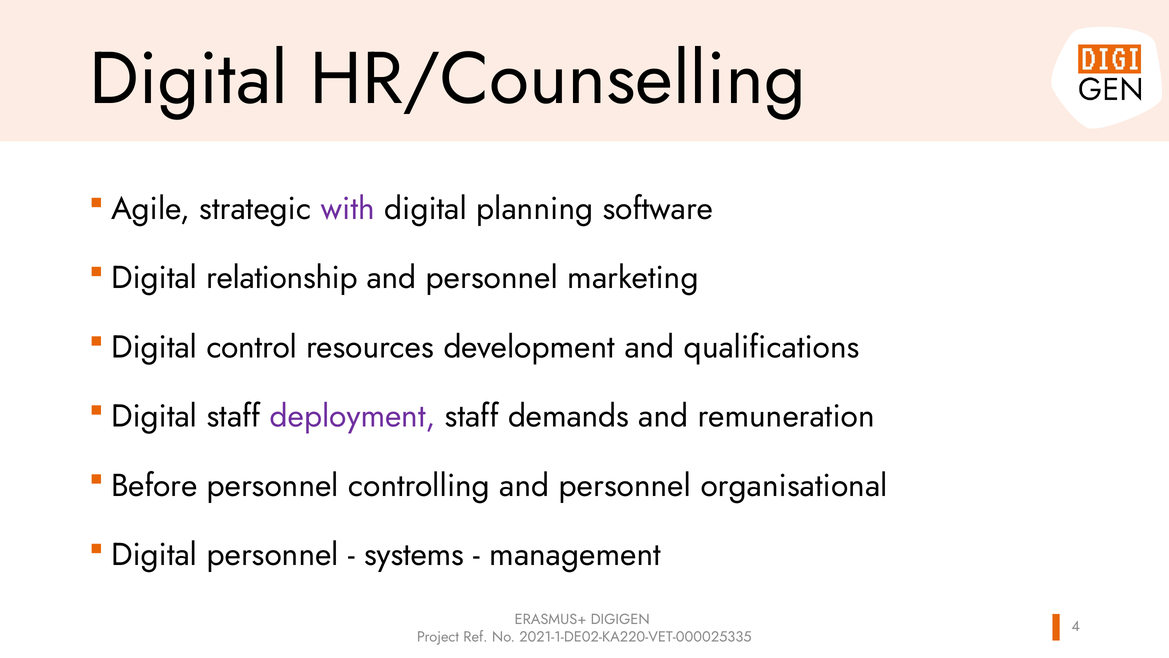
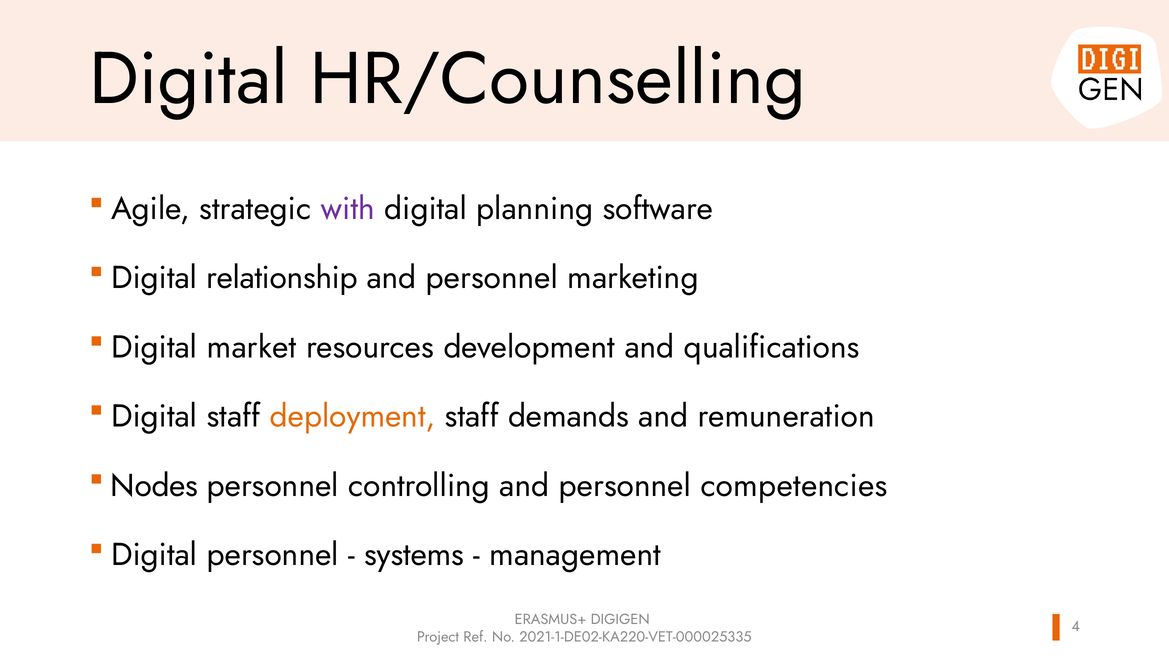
control: control -> market (251, 347)
deployment colour: purple -> orange (353, 416)
Before: Before -> Nodes (154, 485)
organisational: organisational -> competencies (794, 485)
